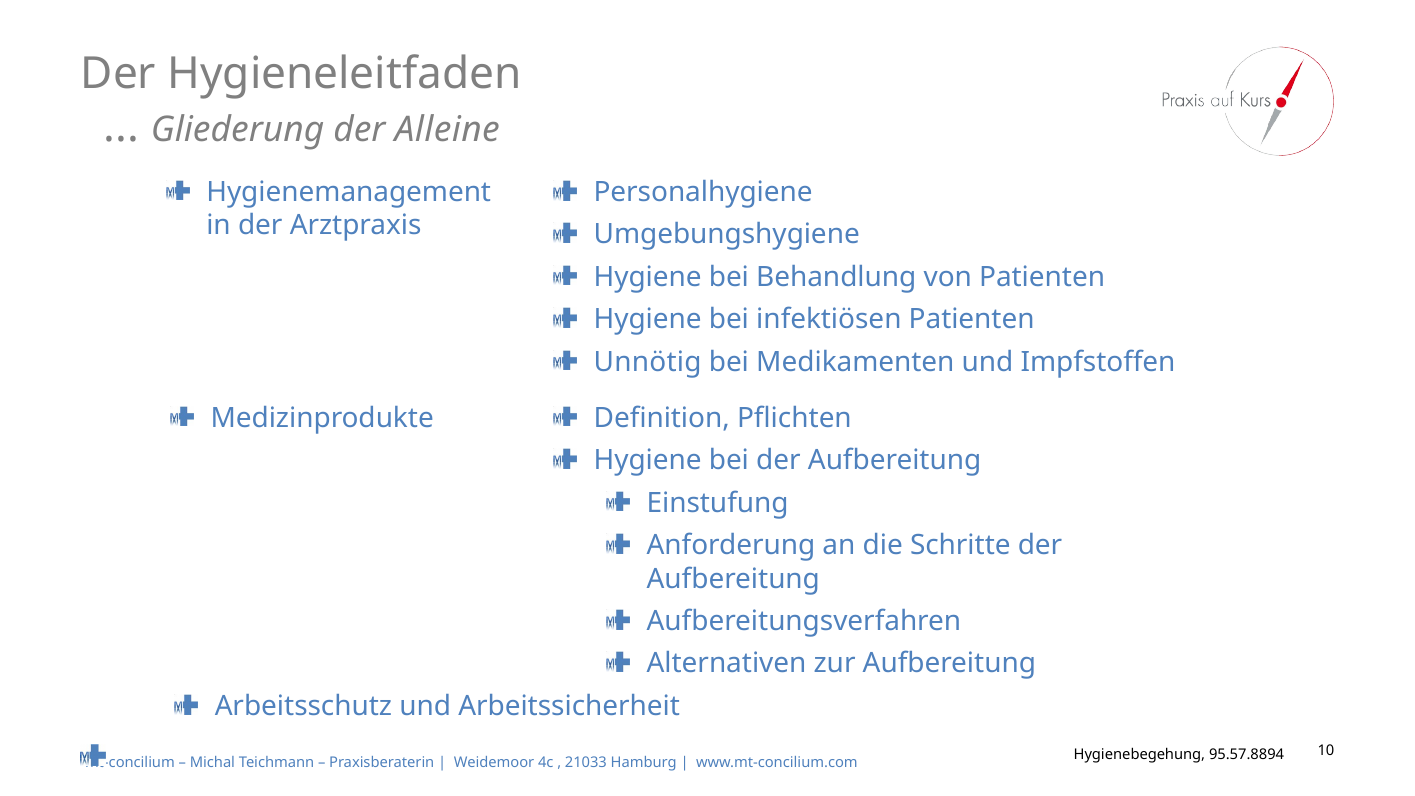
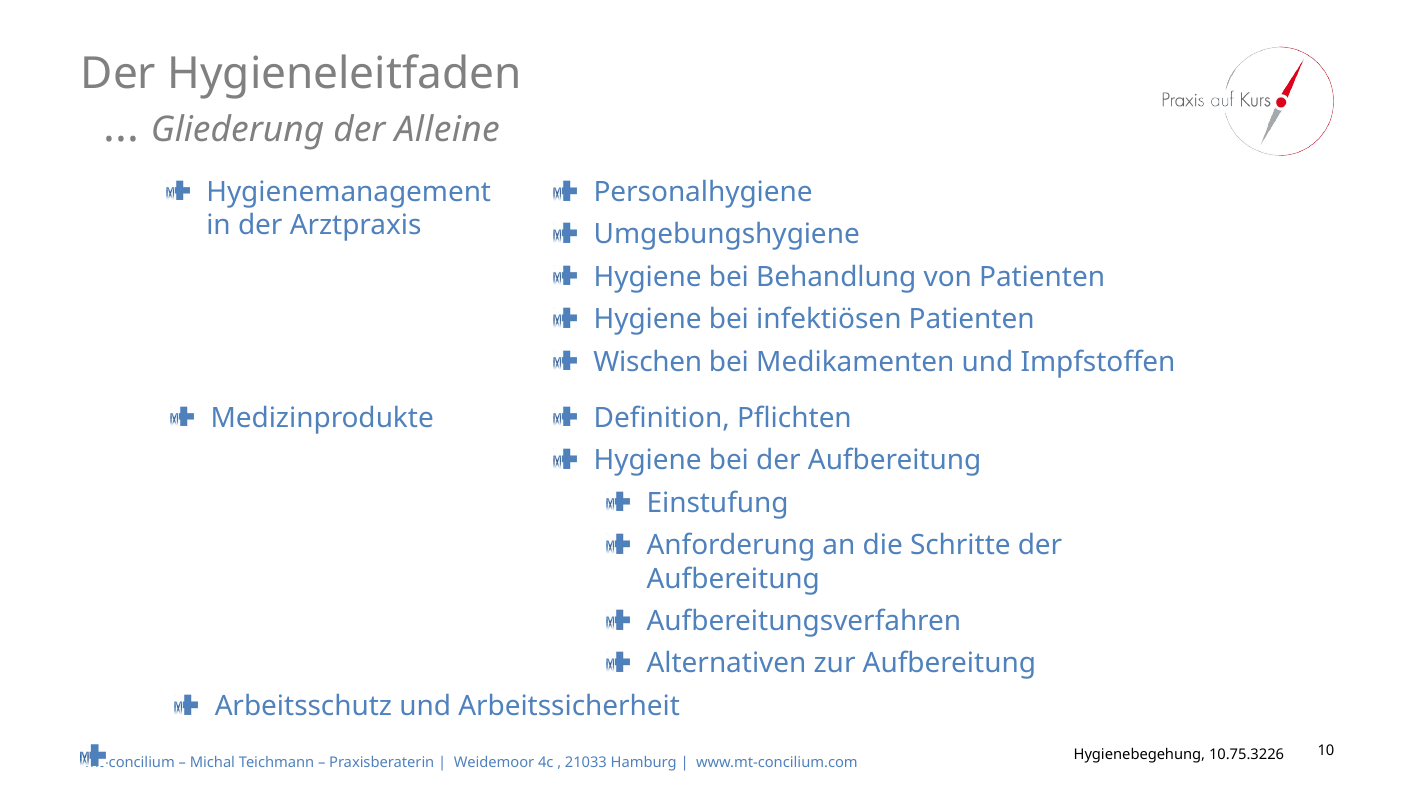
Unnötig: Unnötig -> Wischen (648, 362)
95.57.8894: 95.57.8894 -> 10.75.3226 (1247, 754)
